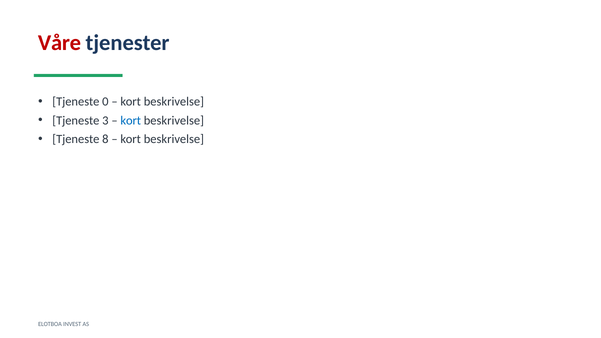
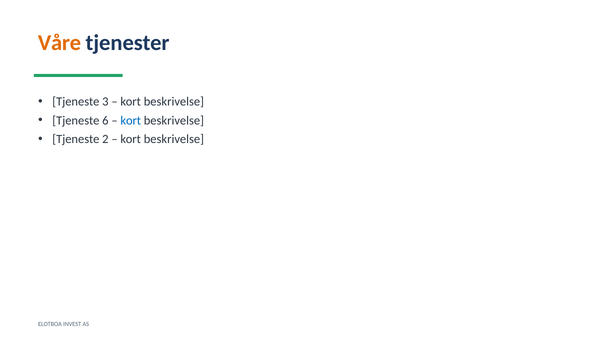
Våre colour: red -> orange (59, 43)
0: 0 -> 3 (105, 102)
3: 3 -> 6 (105, 121)
8: 8 -> 2 (105, 139)
